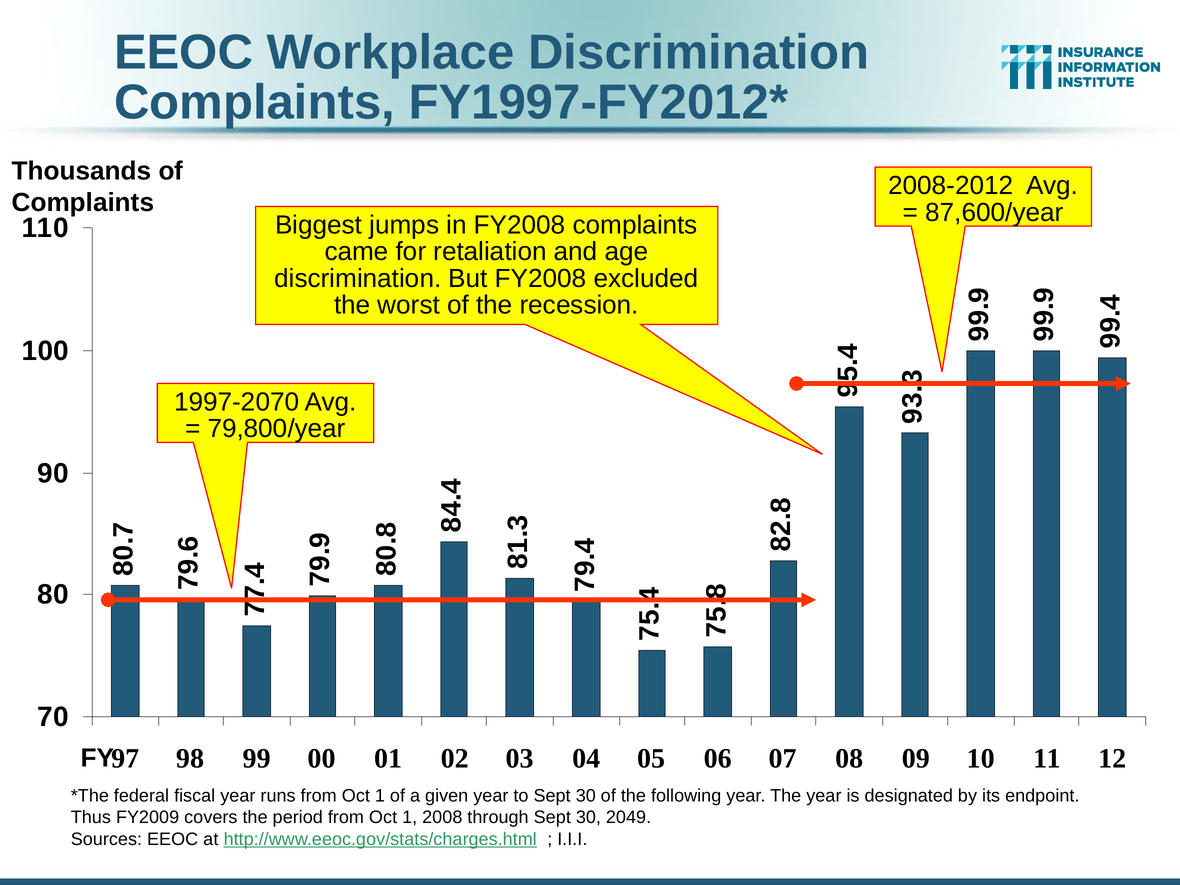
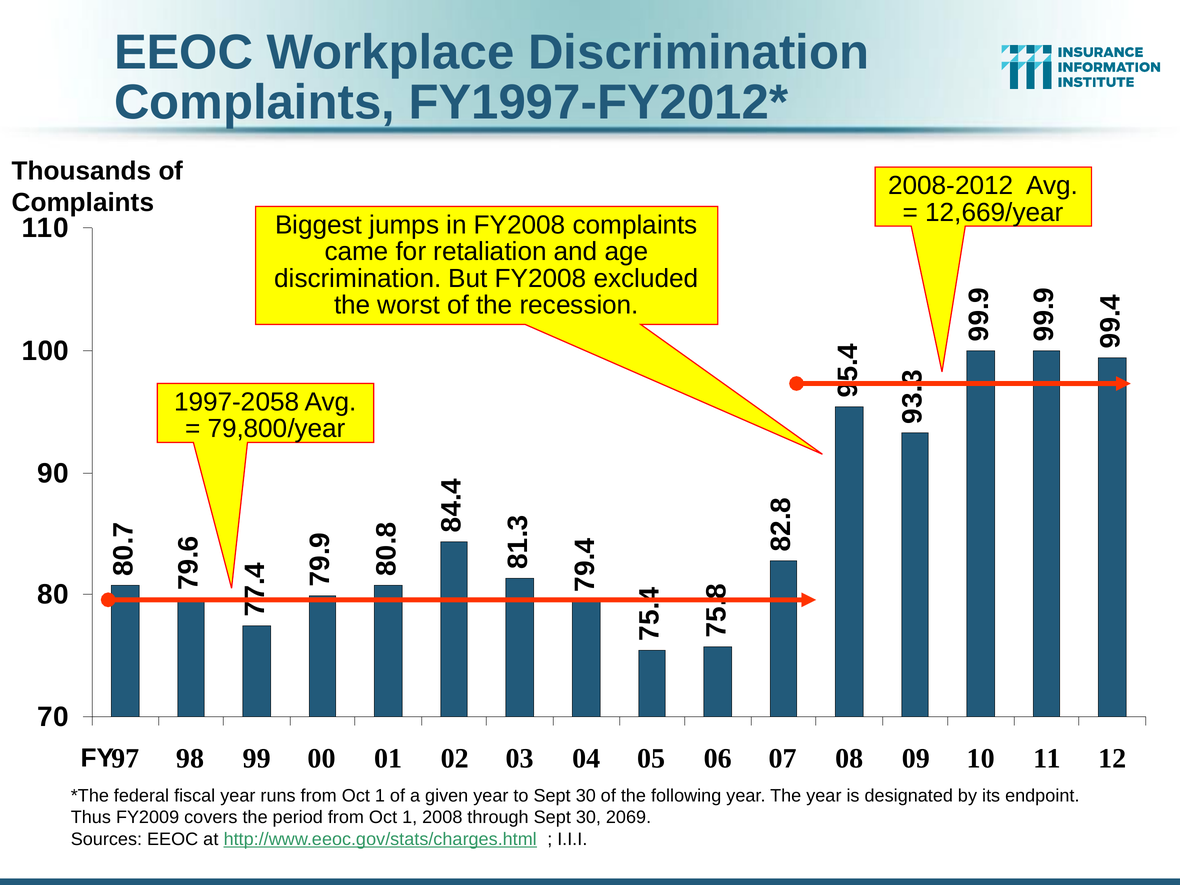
87,600/year: 87,600/year -> 12,669/year (994, 212)
1997-2070: 1997-2070 -> 1997-2058 (237, 402)
2049: 2049 -> 2069 (629, 817)
